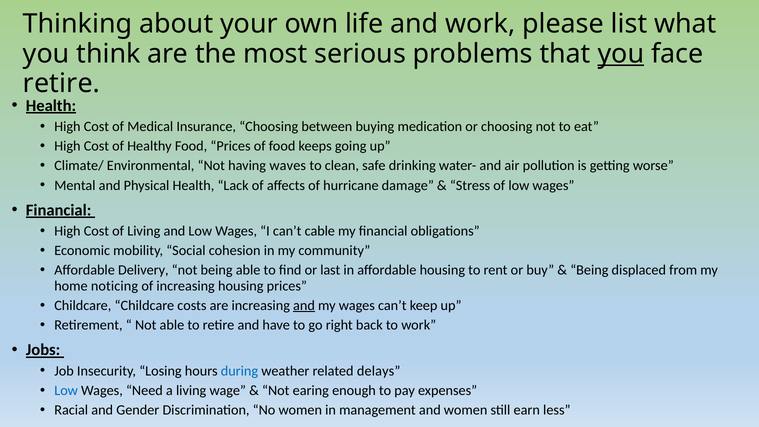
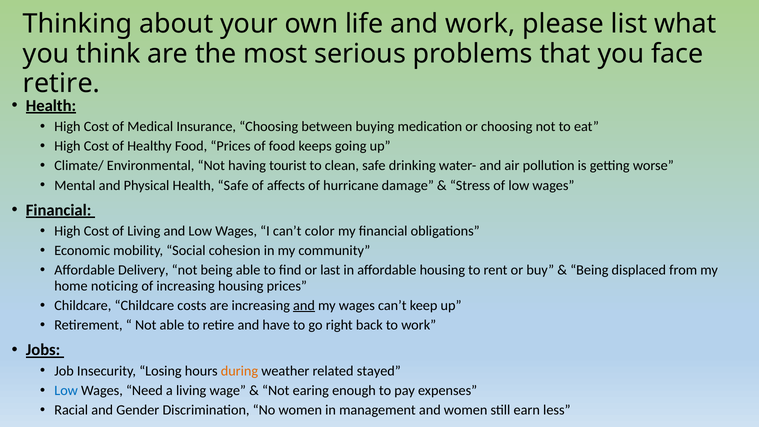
you underline: present -> none (621, 54)
waves: waves -> tourist (288, 166)
Health Lack: Lack -> Safe (233, 185)
cable: cable -> color (320, 231)
during colour: blue -> orange (239, 371)
delays: delays -> stayed (379, 371)
